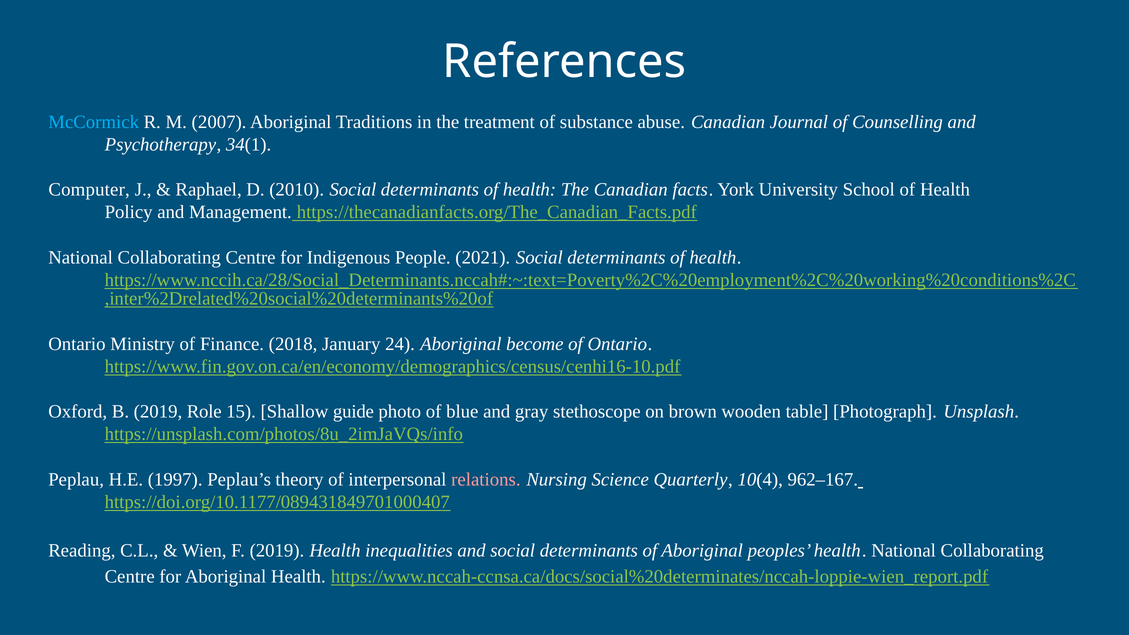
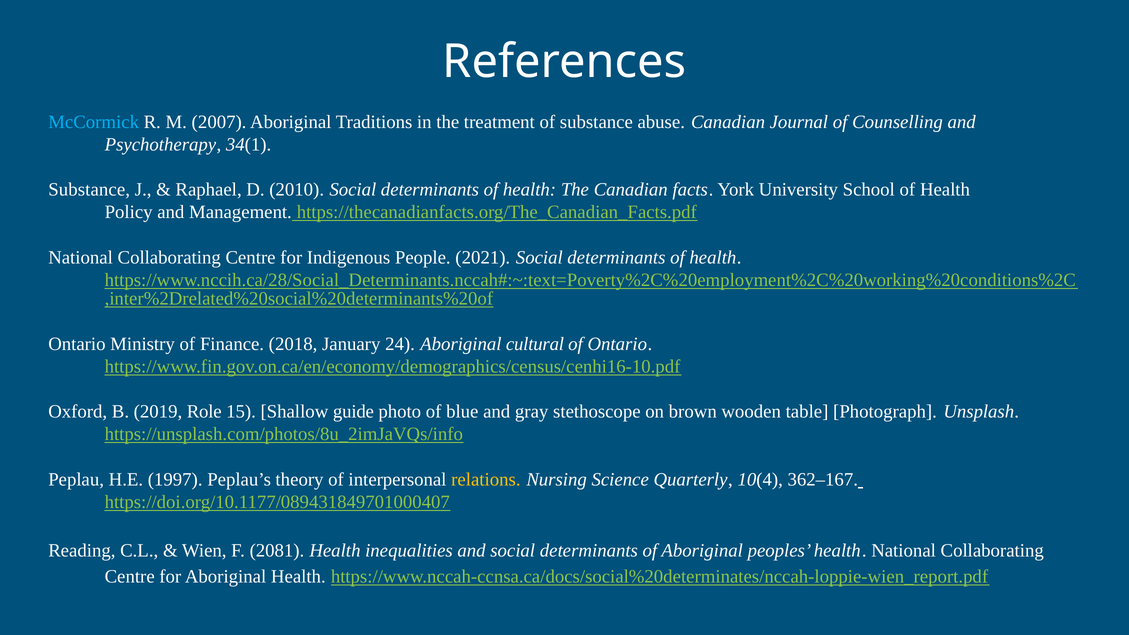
Computer: Computer -> Substance (89, 190)
become: become -> cultural (535, 344)
relations colour: pink -> yellow (486, 479)
962–167: 962–167 -> 362–167 (823, 479)
F 2019: 2019 -> 2081 (277, 551)
